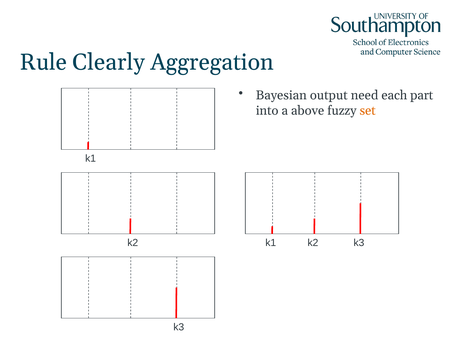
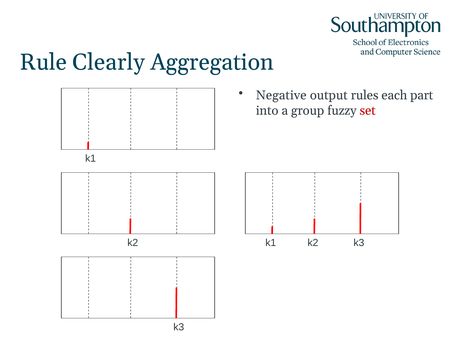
Bayesian: Bayesian -> Negative (281, 95)
need: need -> rules (365, 95)
above: above -> group (308, 111)
set colour: orange -> red (368, 111)
